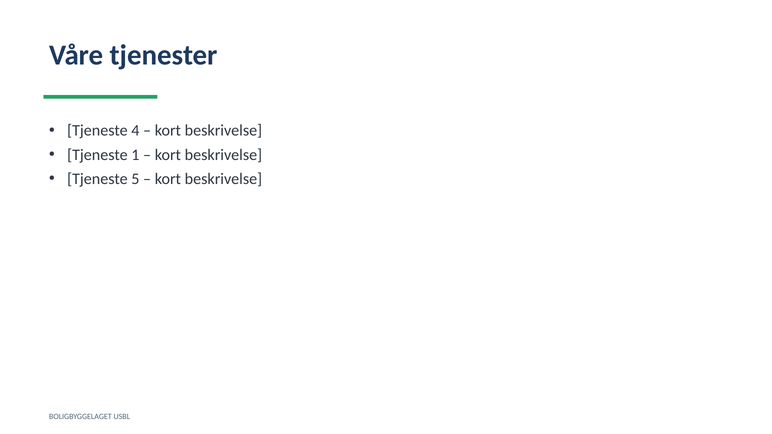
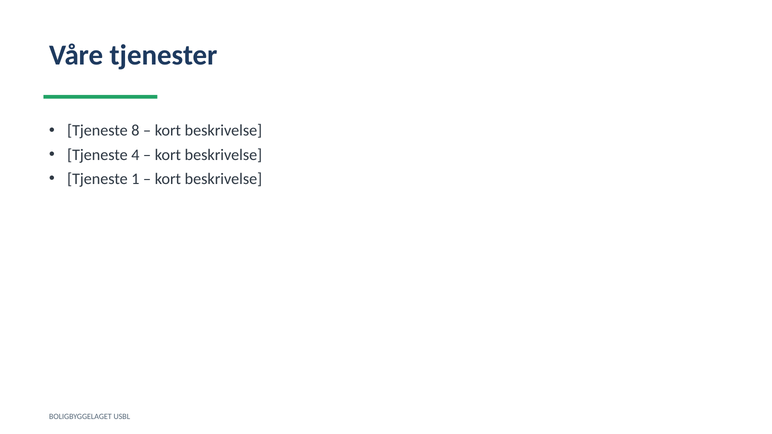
4: 4 -> 8 (135, 131)
1: 1 -> 4 (135, 155)
5: 5 -> 1 (135, 179)
